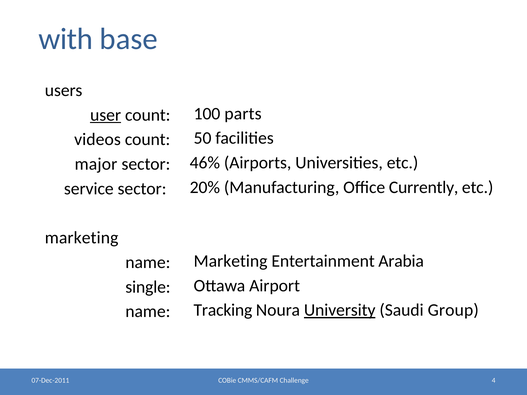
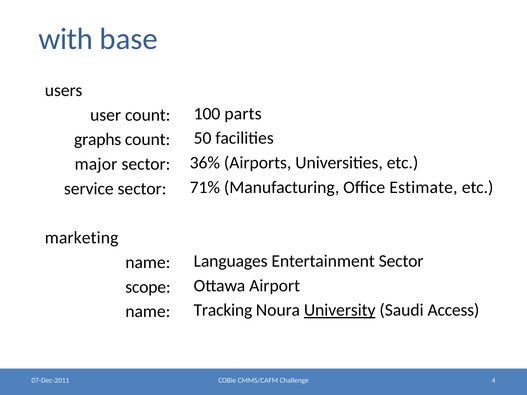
user underline: present -> none (106, 115)
videos: videos -> graphs (98, 140)
46%: 46% -> 36% (205, 163)
20%: 20% -> 71% (205, 187)
Currently: Currently -> Estimate (423, 187)
Marketing: Marketing -> Languages (231, 261)
Entertainment Arabia: Arabia -> Sector (401, 261)
single: single -> scope (148, 287)
Group: Group -> Access (453, 310)
